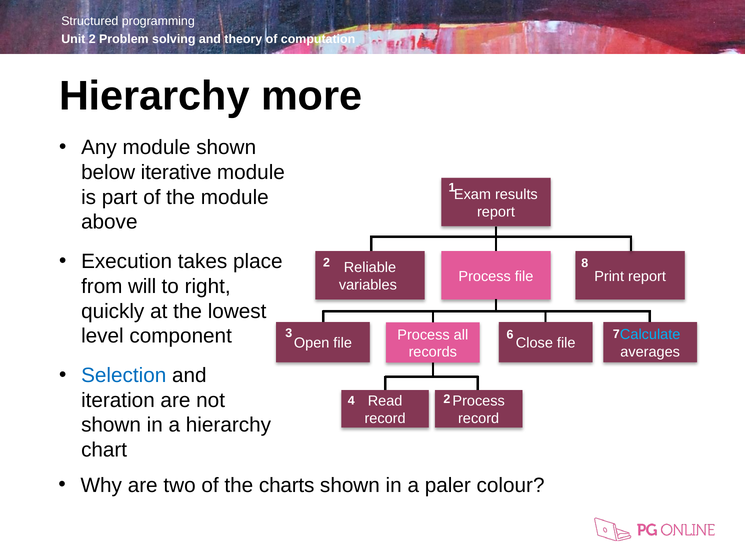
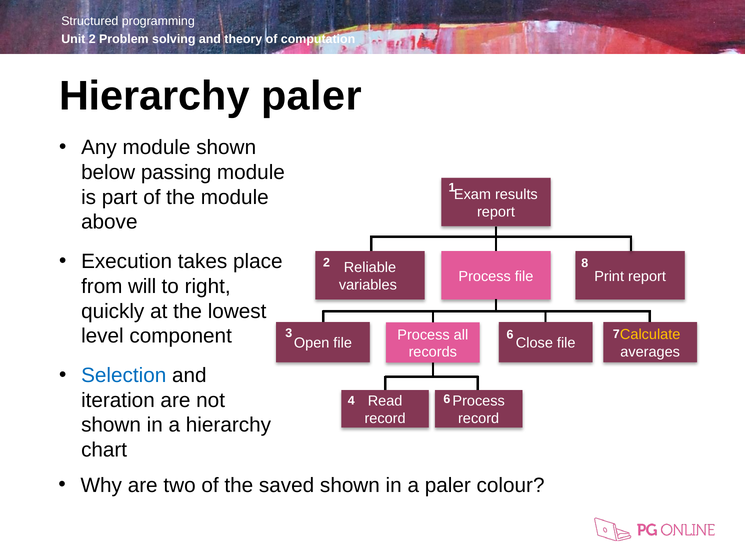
Hierarchy more: more -> paler (311, 96)
iterative: iterative -> passing (176, 172)
Calculate colour: light blue -> yellow (650, 334)
4 2: 2 -> 6 (447, 399)
charts: charts -> saved (287, 485)
